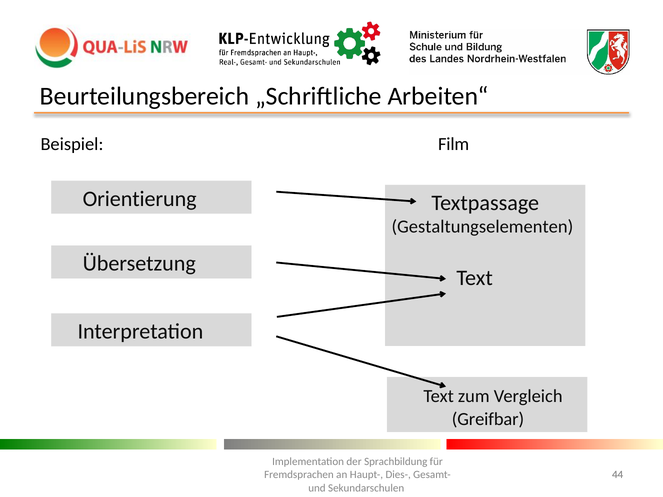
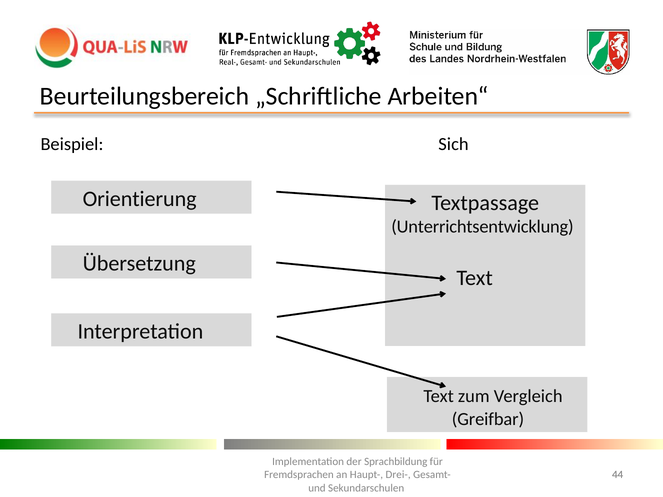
Film: Film -> Sich (453, 144)
Gestaltungselementen: Gestaltungselementen -> Unterrichtsentwicklung (483, 227)
Dies-: Dies- -> Drei- (398, 475)
